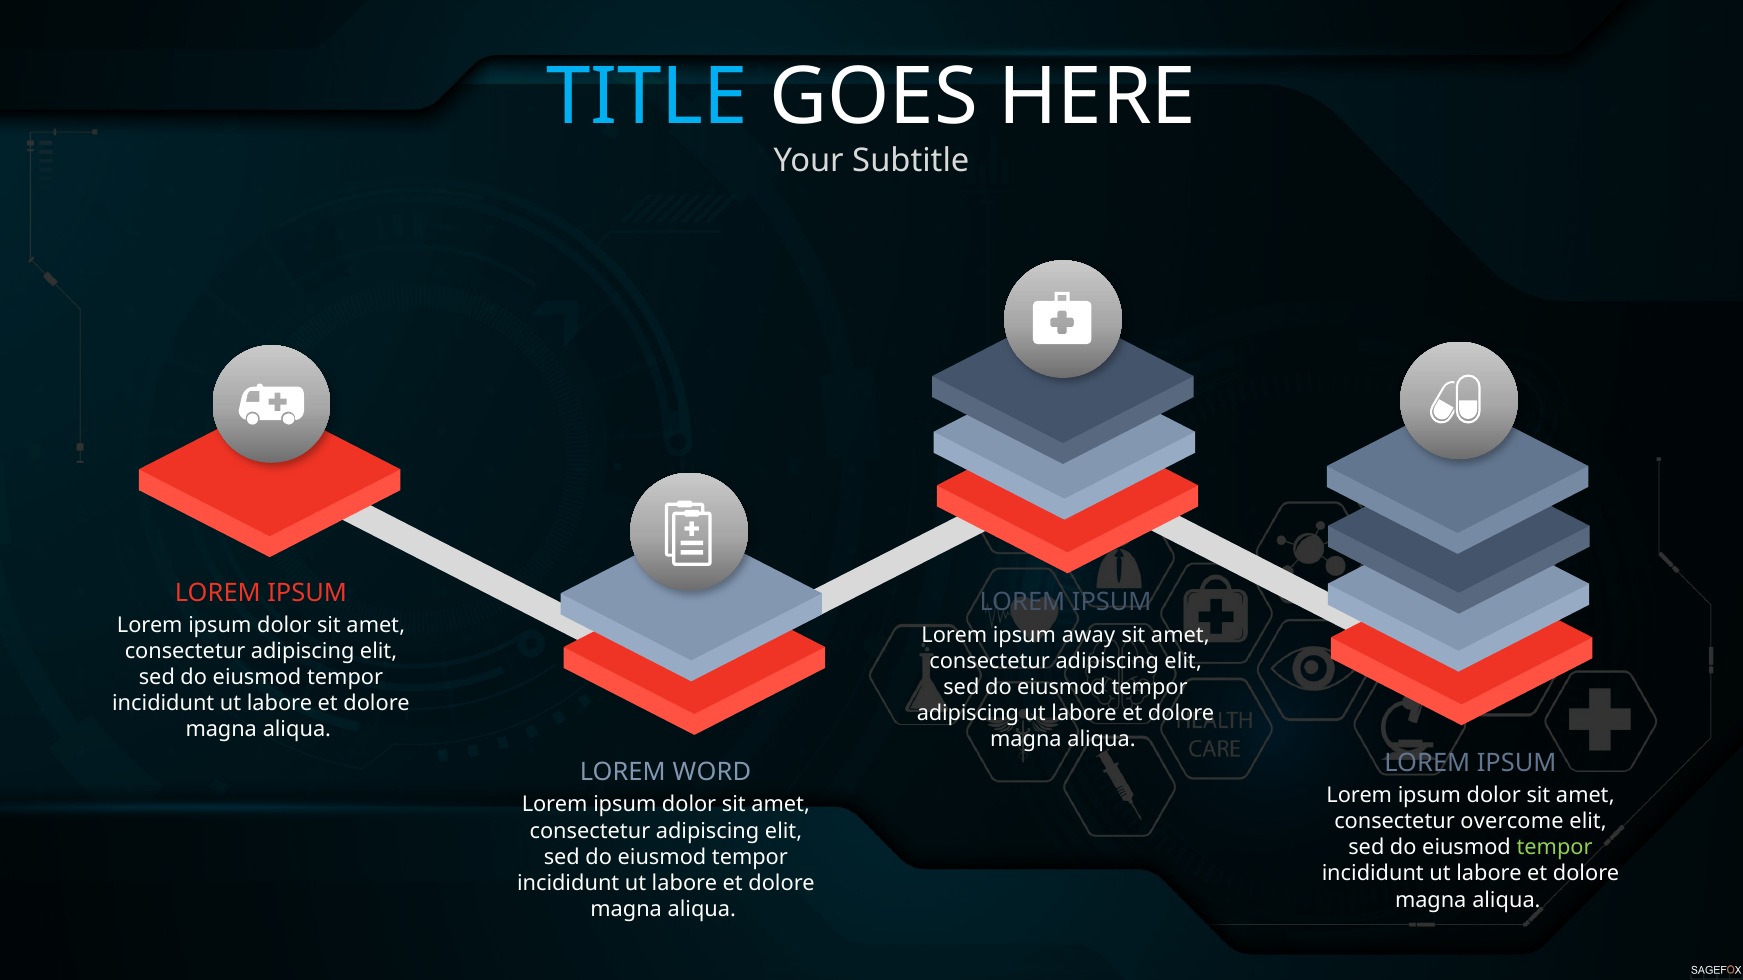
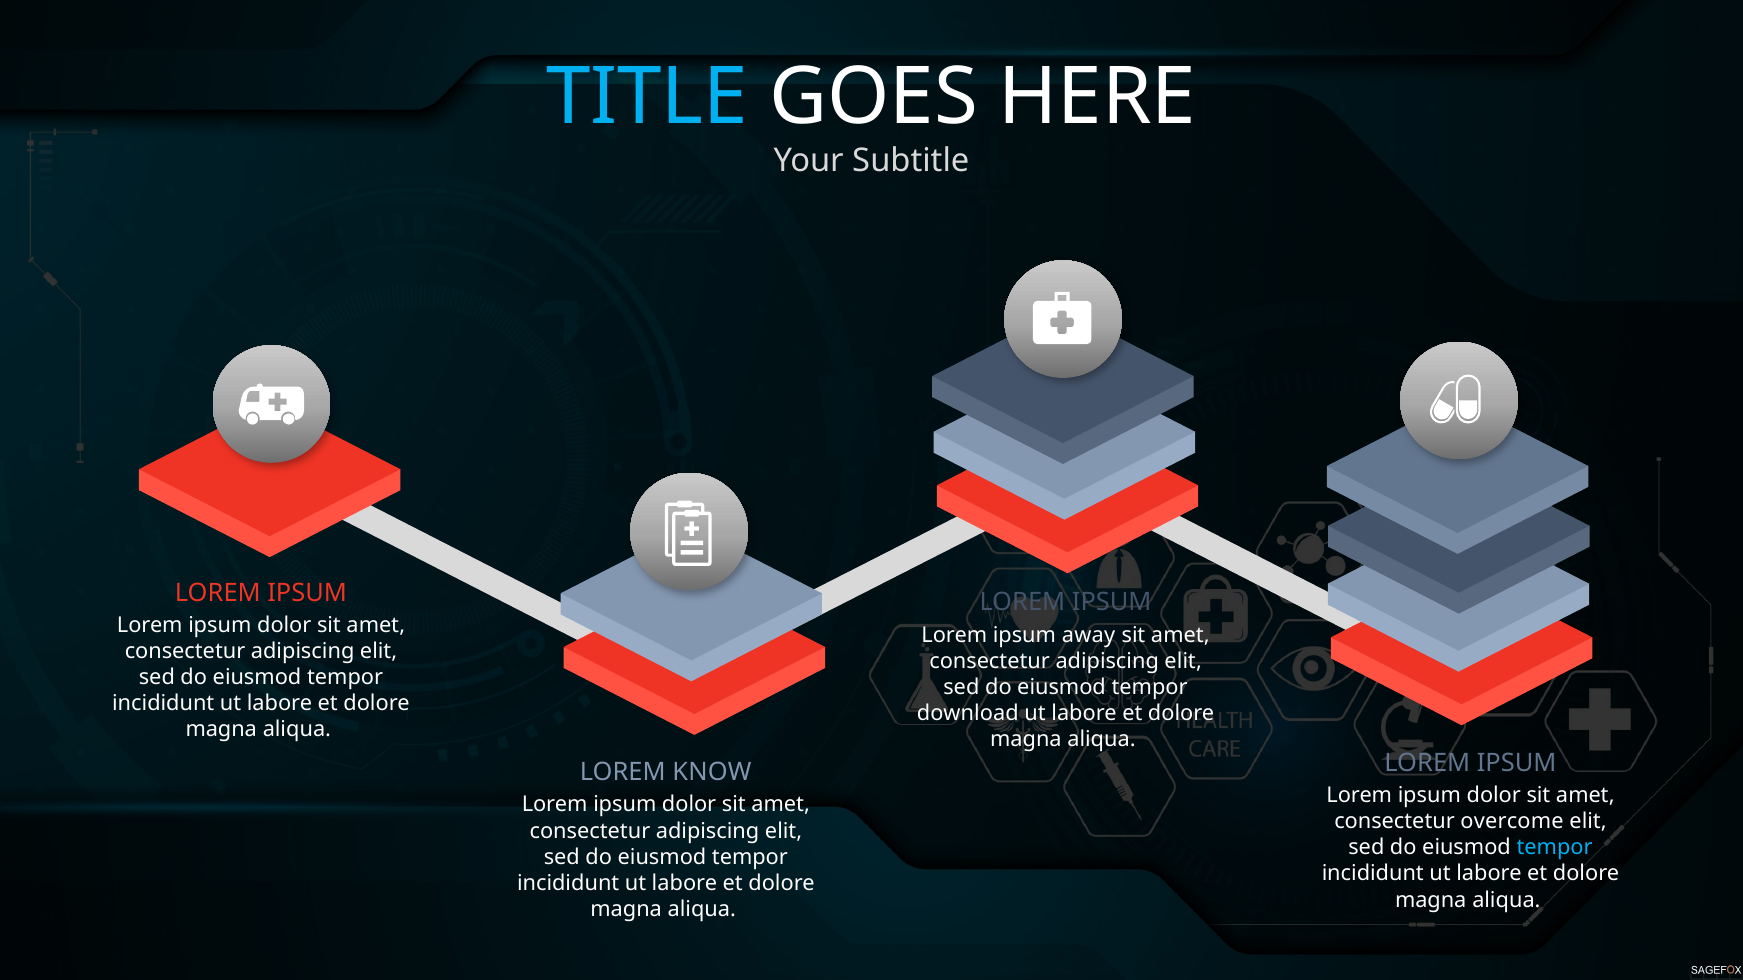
adipiscing: adipiscing -> download (968, 714)
WORD: WORD -> KNOW (712, 773)
tempor colour: light green -> light blue (1555, 848)
